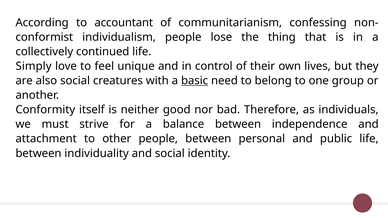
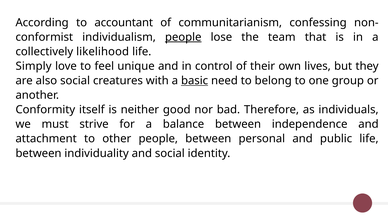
people underline: none -> present (183, 37)
thing: thing -> team (282, 37)
continued: continued -> likelihood (103, 52)
